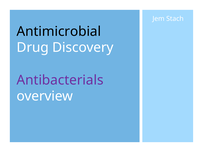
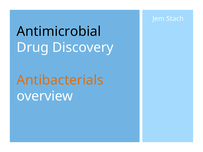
Antibacterials colour: purple -> orange (60, 80)
